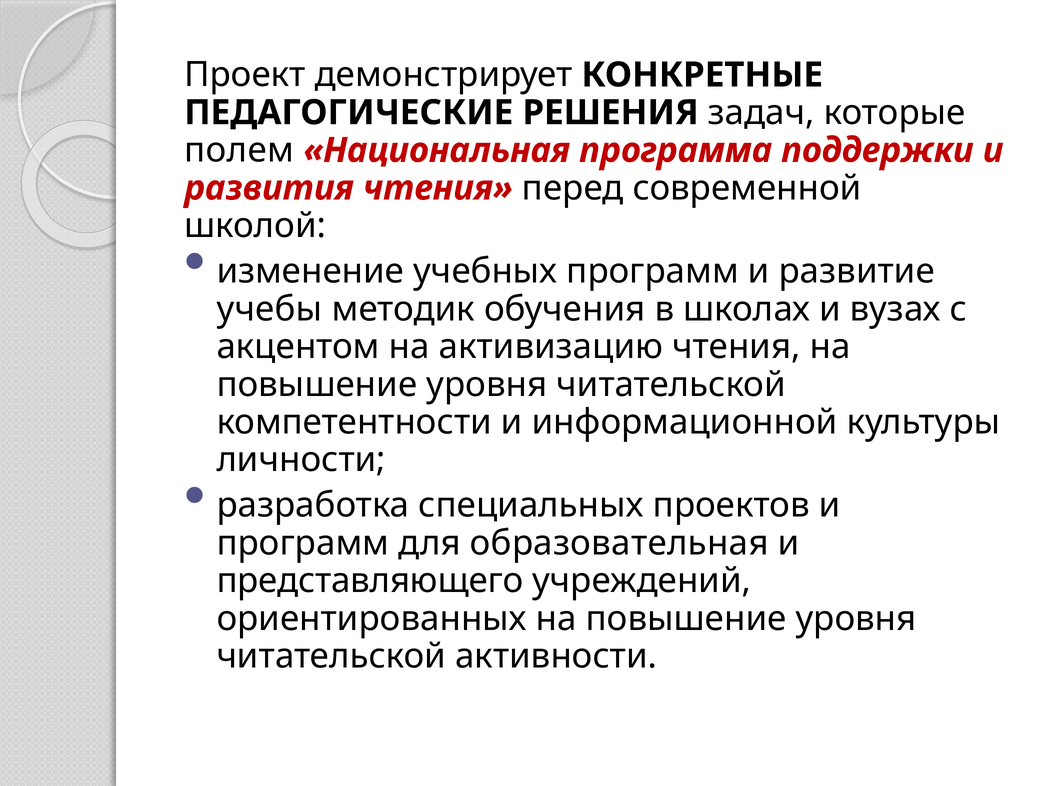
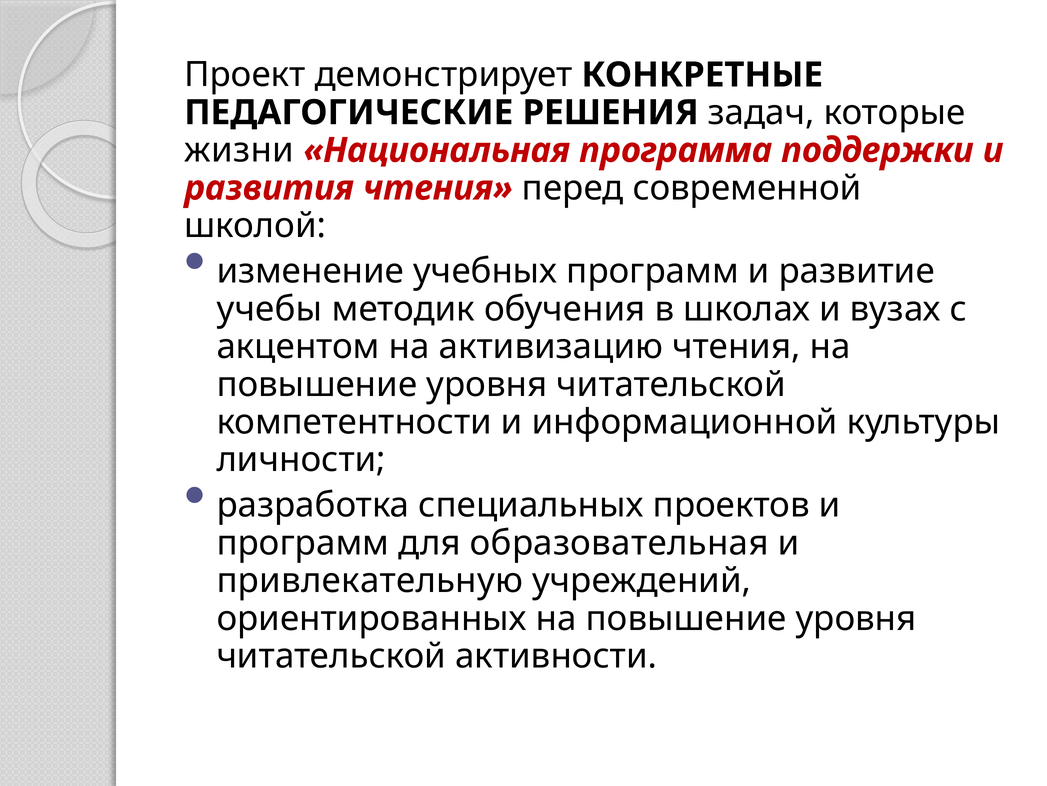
полем: полем -> жизни (239, 150)
представляющего: представляющего -> привлекательную (370, 580)
